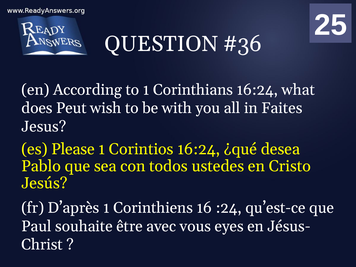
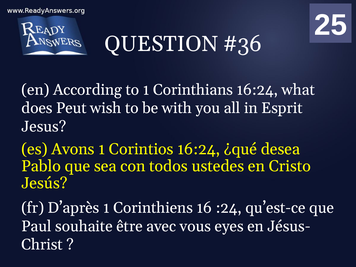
Faites: Faites -> Esprit (282, 108)
Please: Please -> Avons (73, 149)
